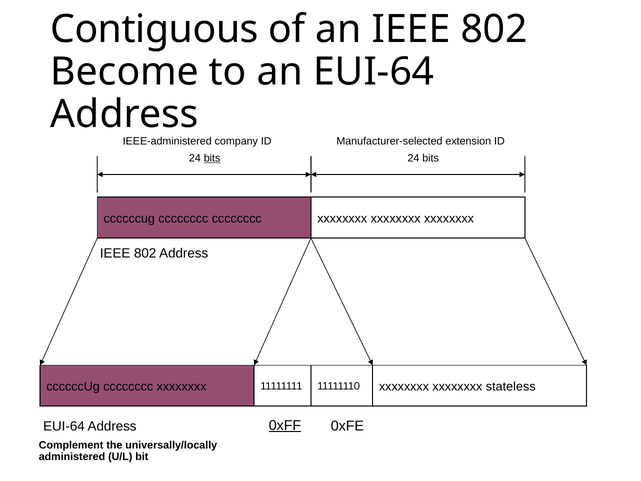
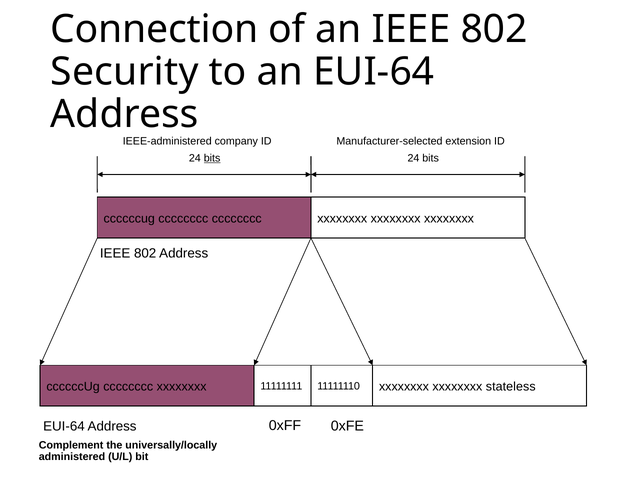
Contiguous: Contiguous -> Connection (154, 29)
Become: Become -> Security (124, 72)
0xFF underline: present -> none (285, 425)
